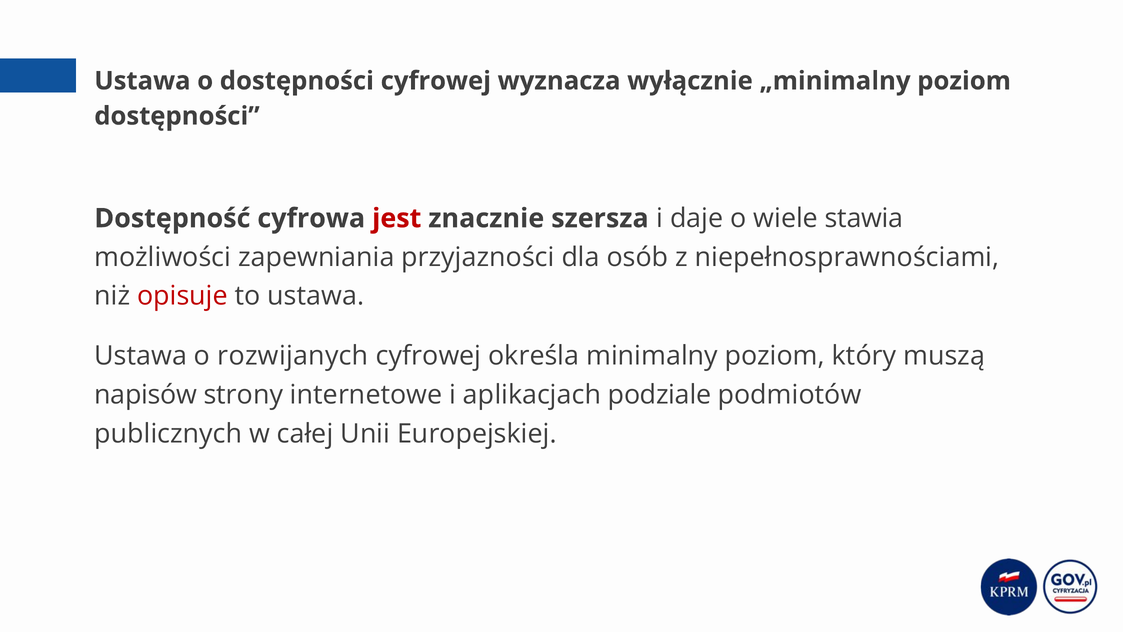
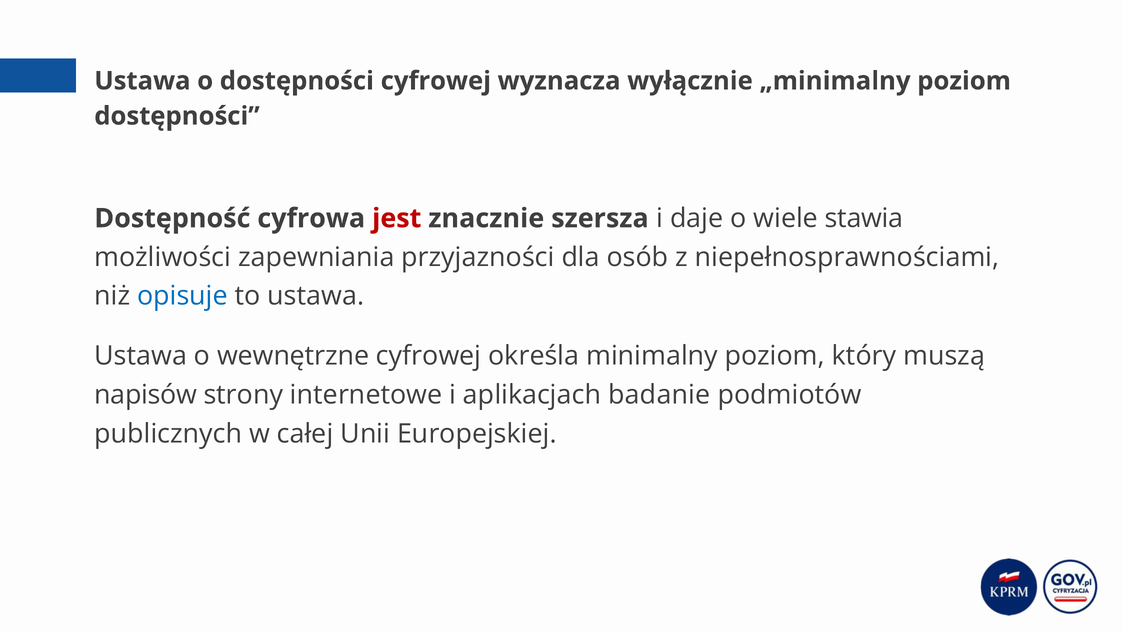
opisuje colour: red -> blue (182, 296)
rozwijanych: rozwijanych -> wewnętrzne (293, 356)
podziale: podziale -> badanie (659, 395)
